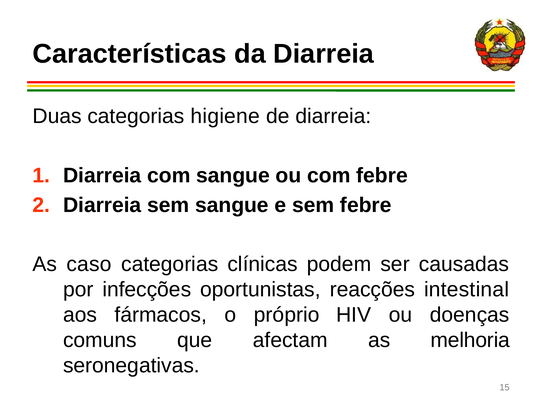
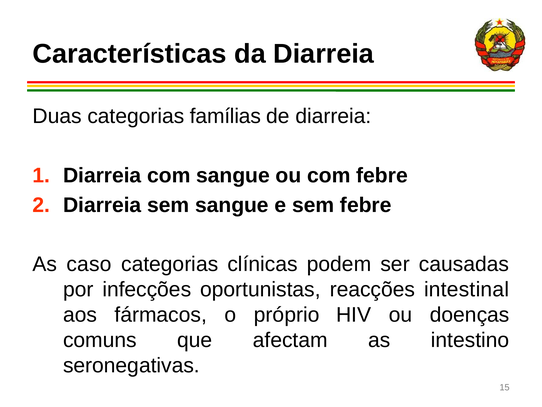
higiene: higiene -> famílias (225, 116)
melhoria: melhoria -> intestino (470, 340)
